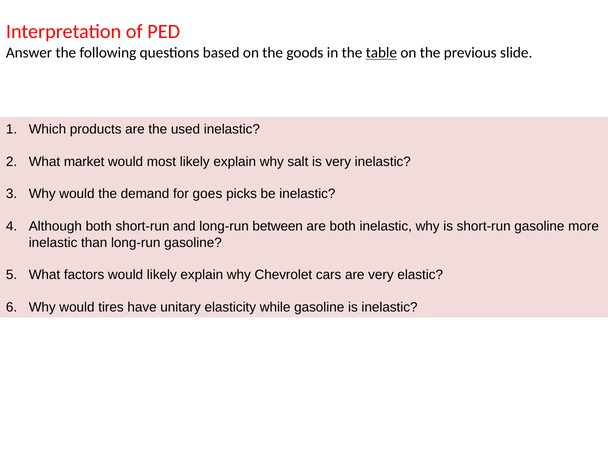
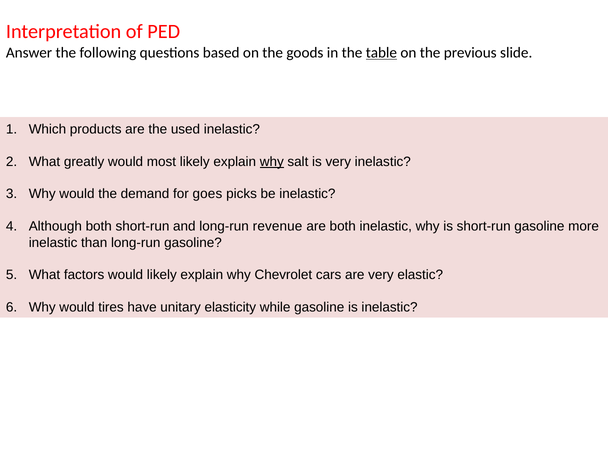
market: market -> greatly (84, 162)
why underline: none -> present (272, 162)
between: between -> revenue (278, 226)
